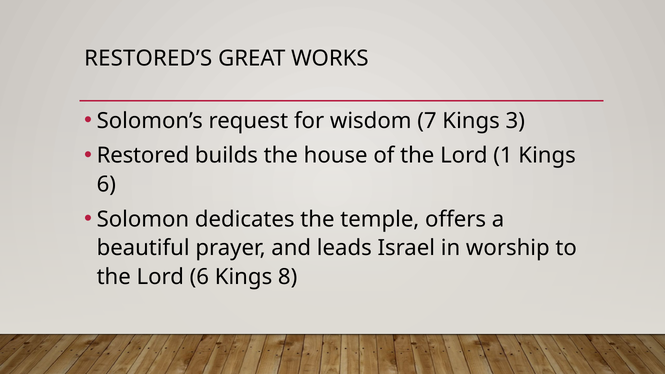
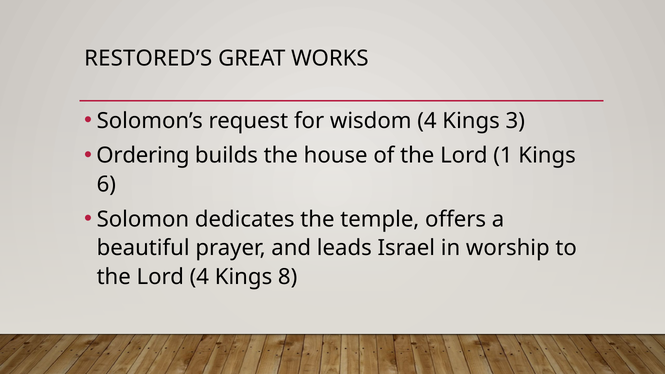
wisdom 7: 7 -> 4 (427, 121)
Restored: Restored -> Ordering (143, 156)
Lord 6: 6 -> 4 (199, 277)
